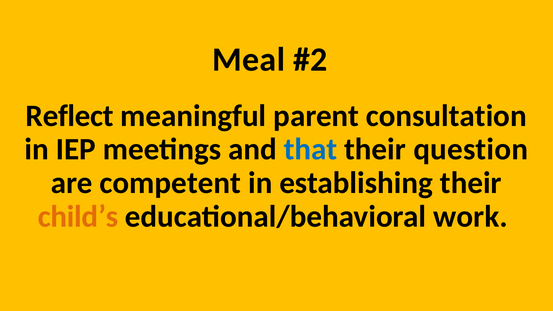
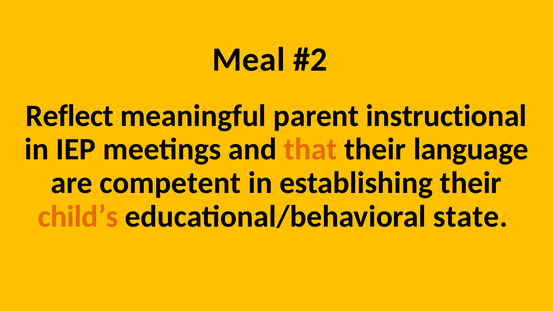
consultation: consultation -> instructional (446, 116)
that colour: blue -> orange (311, 149)
question: question -> language (471, 149)
work: work -> state (470, 217)
